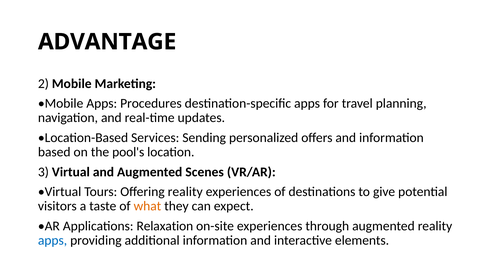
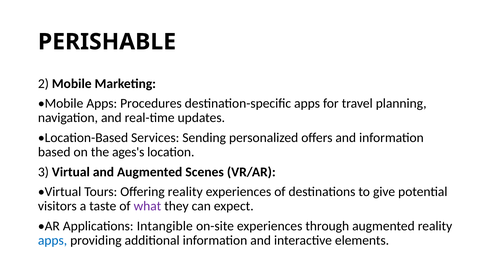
ADVANTAGE: ADVANTAGE -> PERISHABLE (107, 42)
pool's: pool's -> ages's (128, 152)
what colour: orange -> purple (147, 206)
Relaxation: Relaxation -> Intangible (165, 226)
